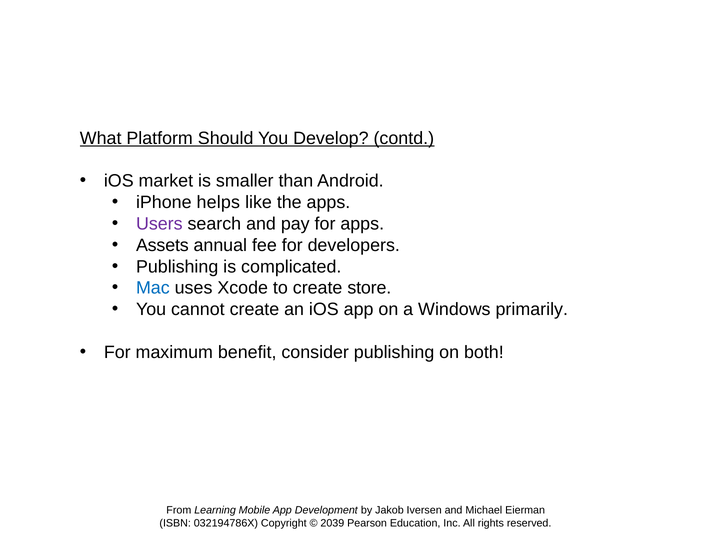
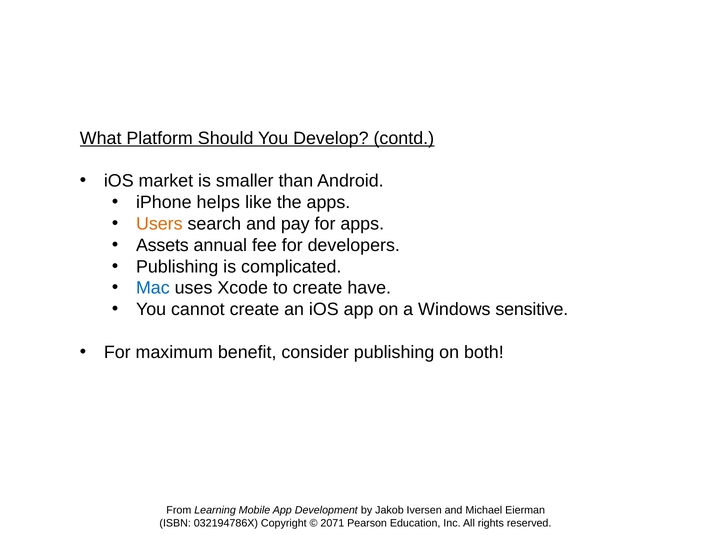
Users colour: purple -> orange (159, 224)
store: store -> have (369, 288)
primarily: primarily -> sensitive (532, 309)
2039: 2039 -> 2071 (332, 523)
